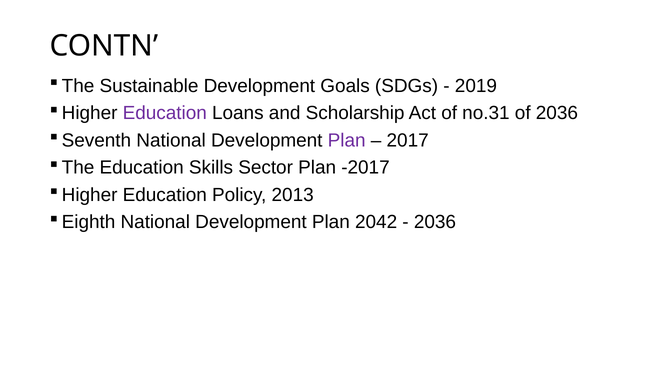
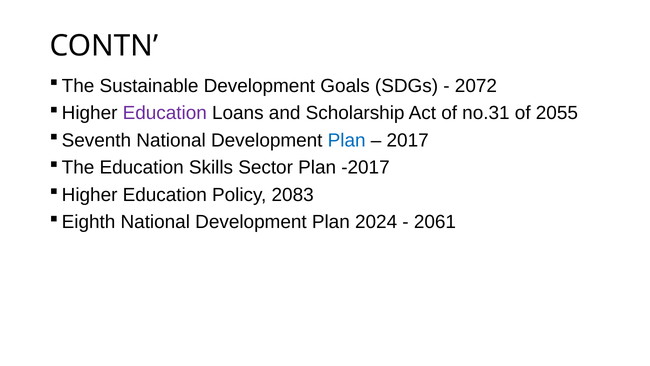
2019: 2019 -> 2072 (476, 86)
of 2036: 2036 -> 2055 (557, 113)
Plan colour: purple -> blue (347, 140)
2013: 2013 -> 2083 (293, 195)
2042: 2042 -> 2024 (376, 222)
2036: 2036 -> 2061 (435, 222)
